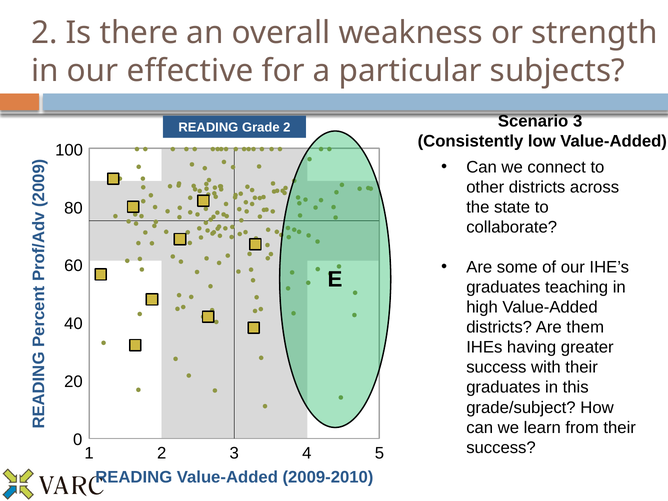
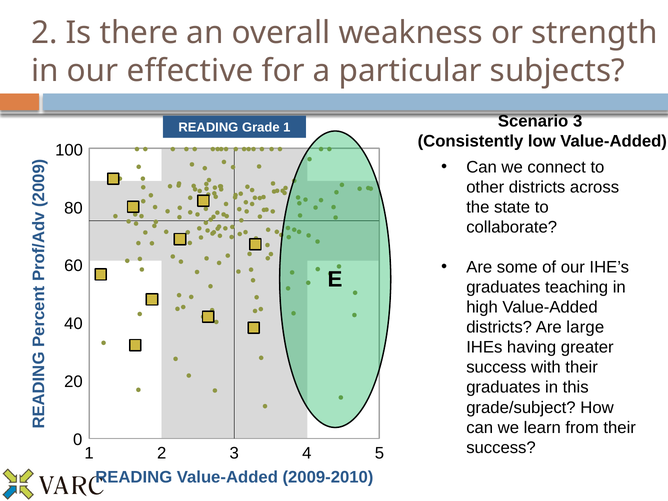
Grade 2: 2 -> 1 (287, 128)
them: them -> large (585, 327)
